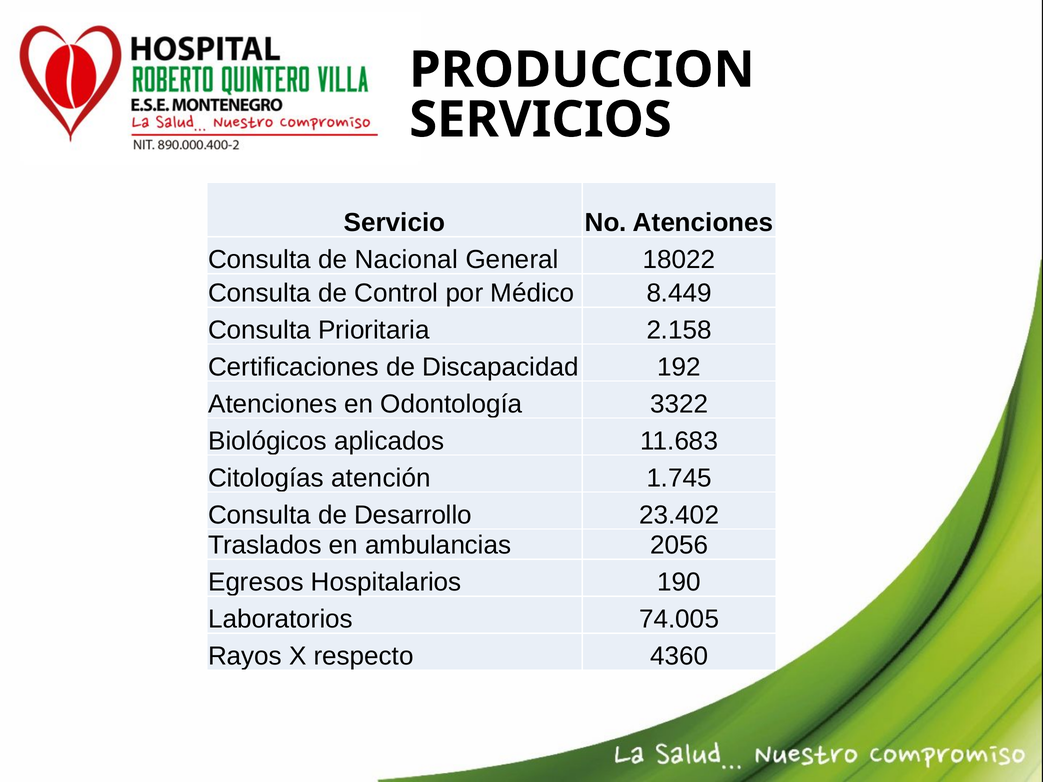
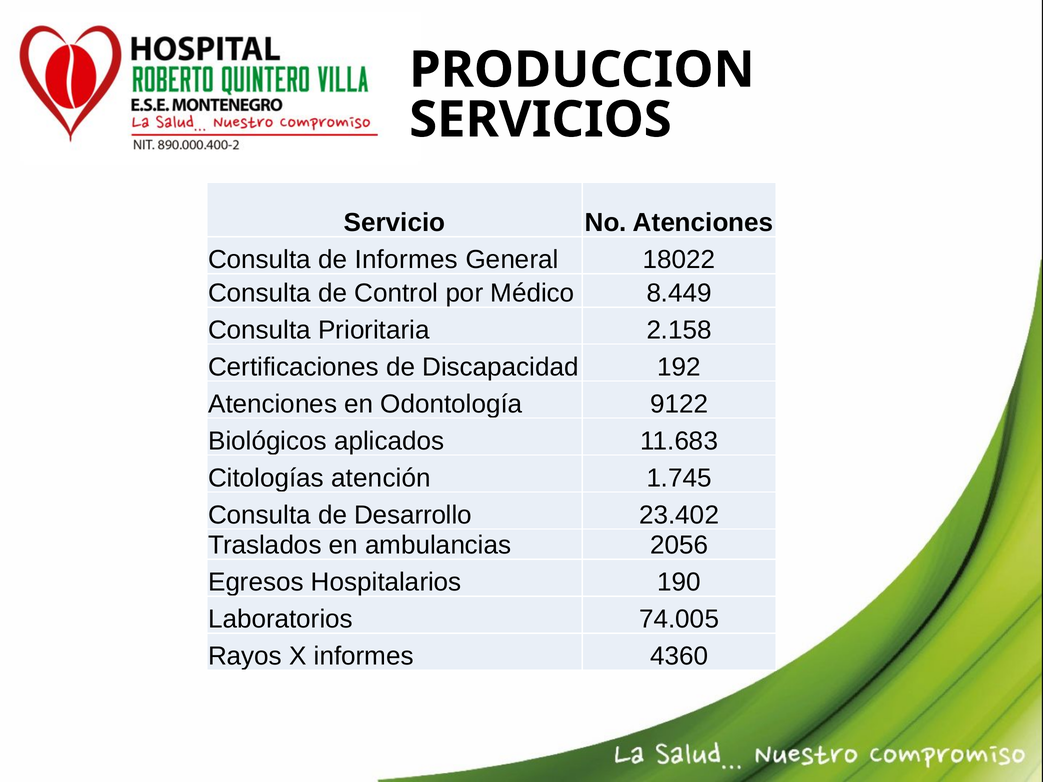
de Nacional: Nacional -> Informes (406, 260)
3322: 3322 -> 9122 (679, 404)
X respecto: respecto -> informes (364, 656)
